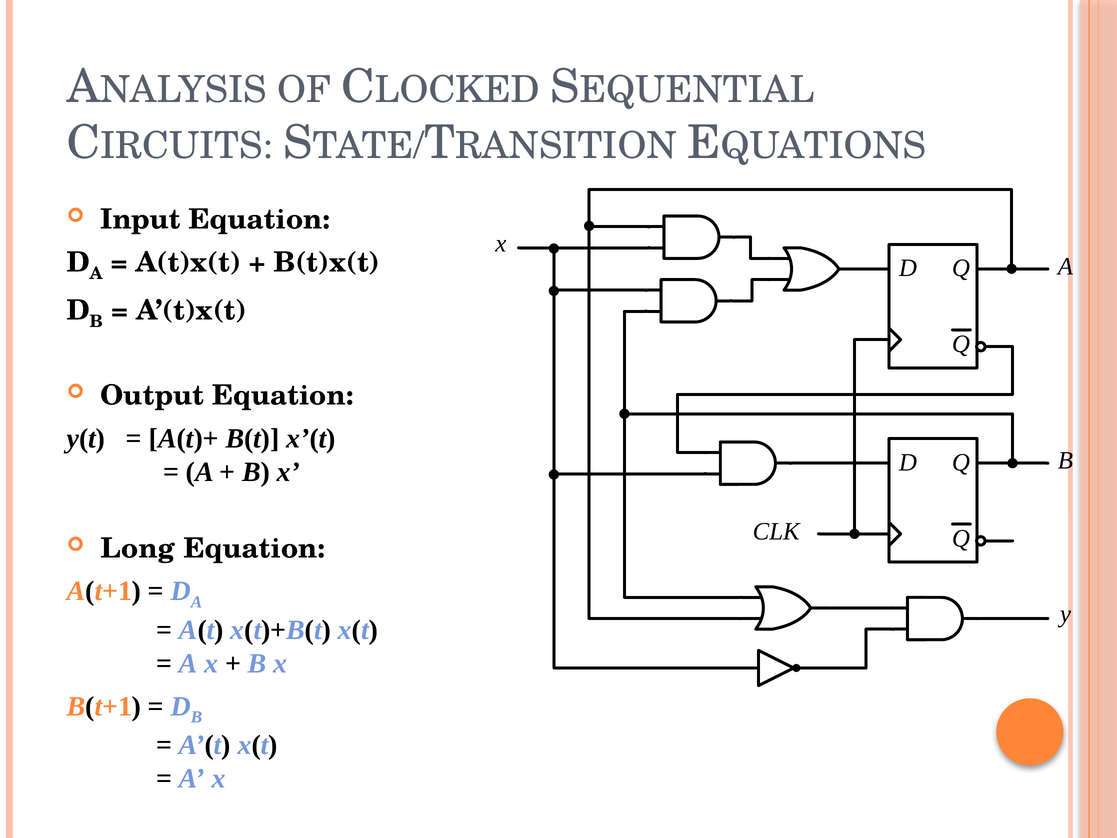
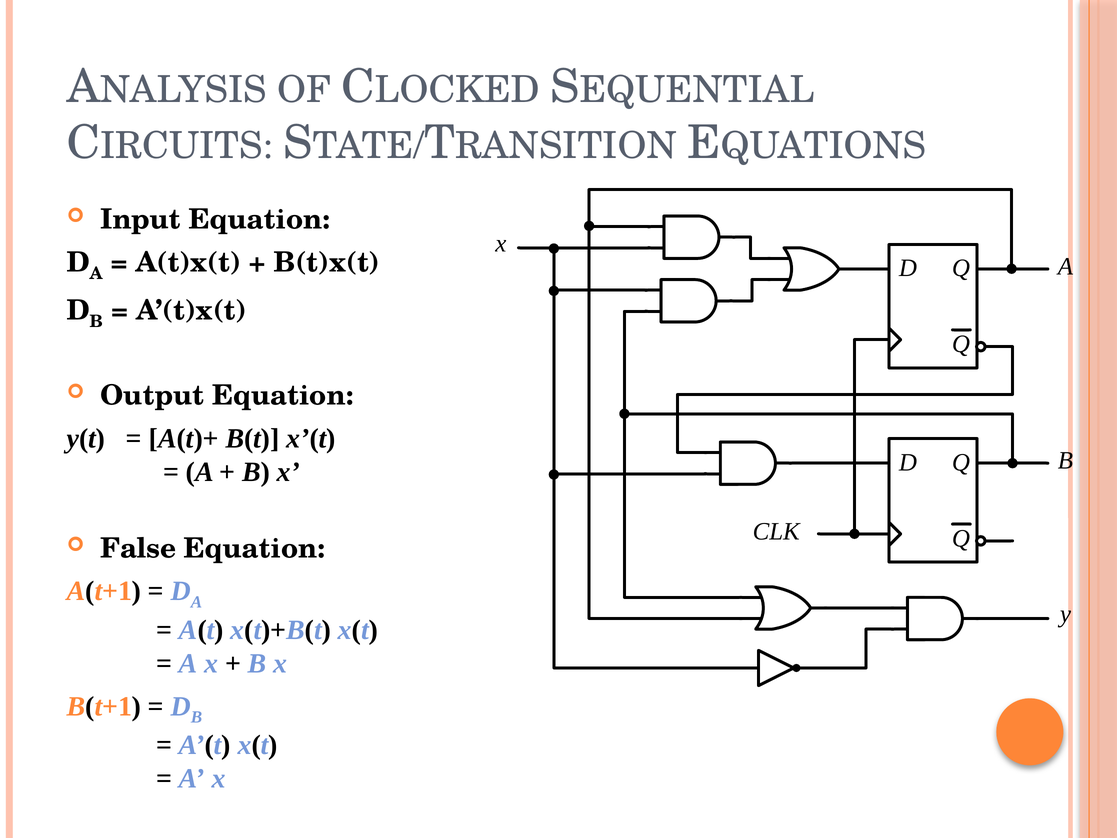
Long: Long -> False (138, 548)
